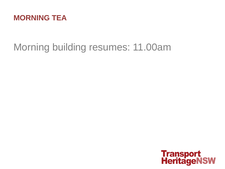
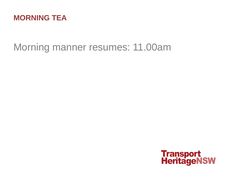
building: building -> manner (69, 47)
